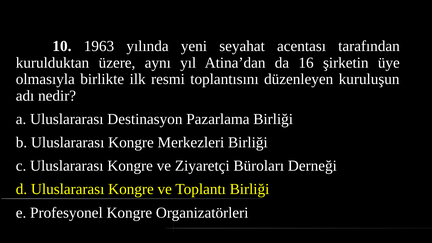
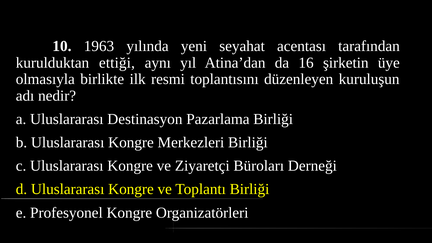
üzere: üzere -> ettiği (117, 63)
